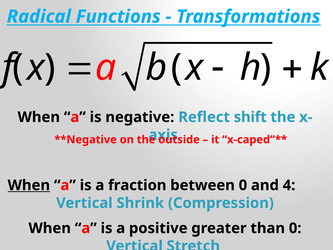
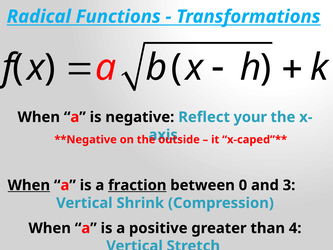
shift: shift -> your (250, 117)
fraction underline: none -> present (137, 185)
4: 4 -> 3 (289, 185)
than 0: 0 -> 4 (295, 228)
